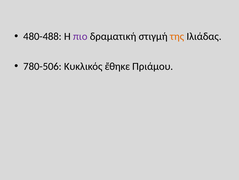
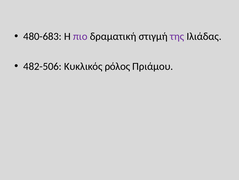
480-488: 480-488 -> 480-683 (42, 36)
της colour: orange -> purple (177, 36)
780-506: 780-506 -> 482-506 (42, 66)
ἔθηκε: ἔθηκε -> ρόλος (117, 66)
